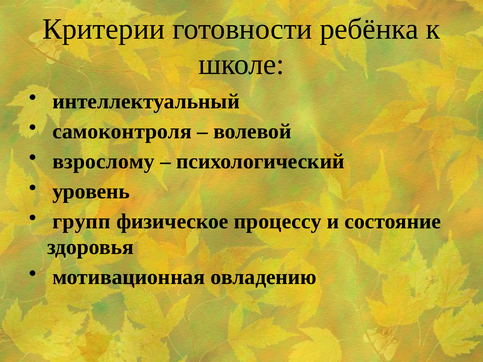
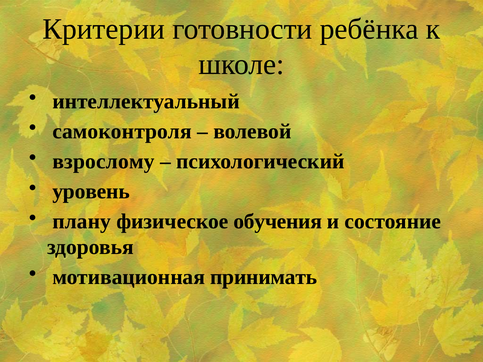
групп: групп -> плану (82, 222)
процессу: процессу -> обучения (278, 222)
овладению: овладению -> принимать (264, 277)
